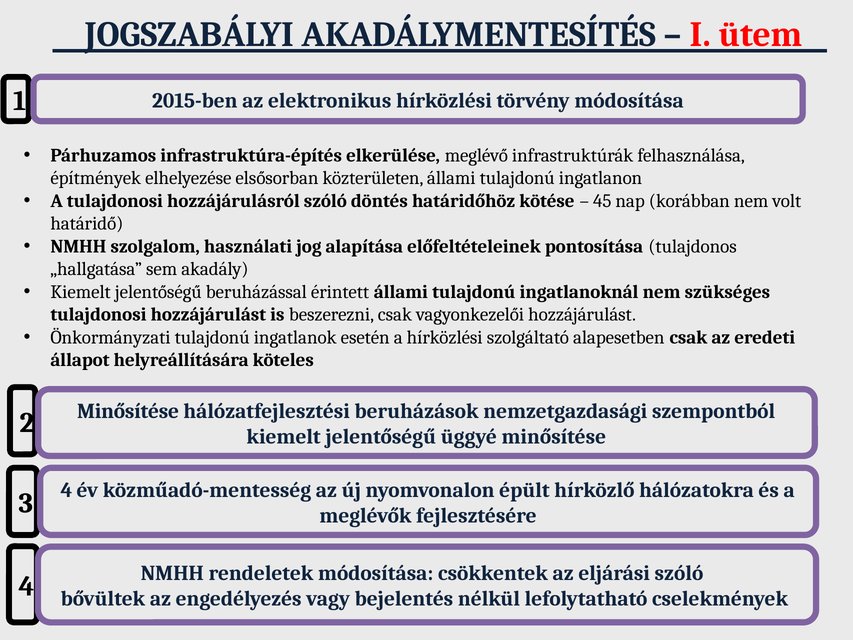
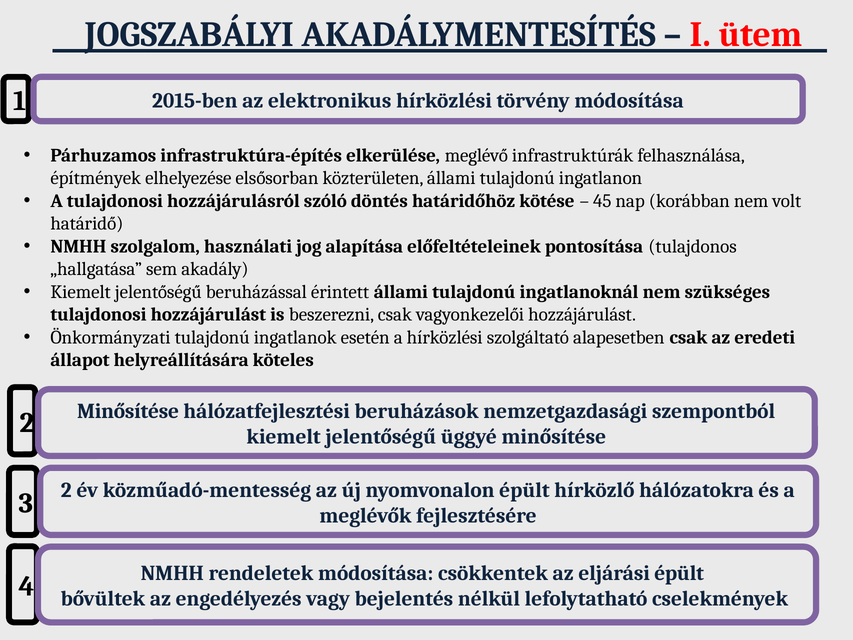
3 4: 4 -> 2 (66, 490)
eljárási szóló: szóló -> épült (679, 573)
